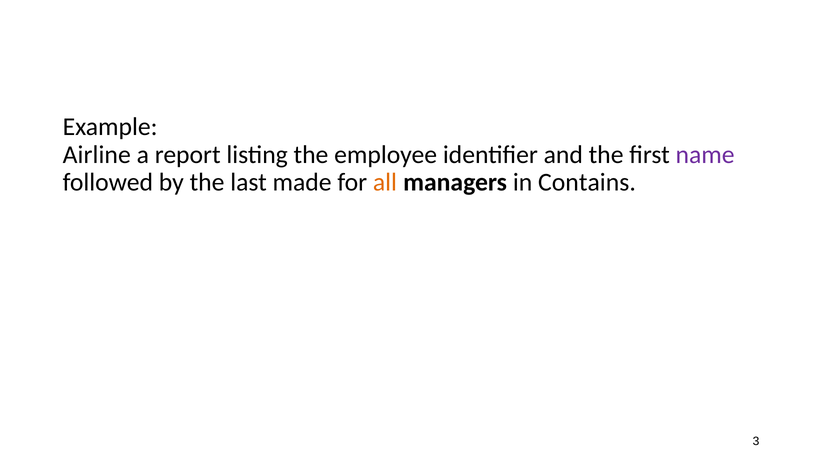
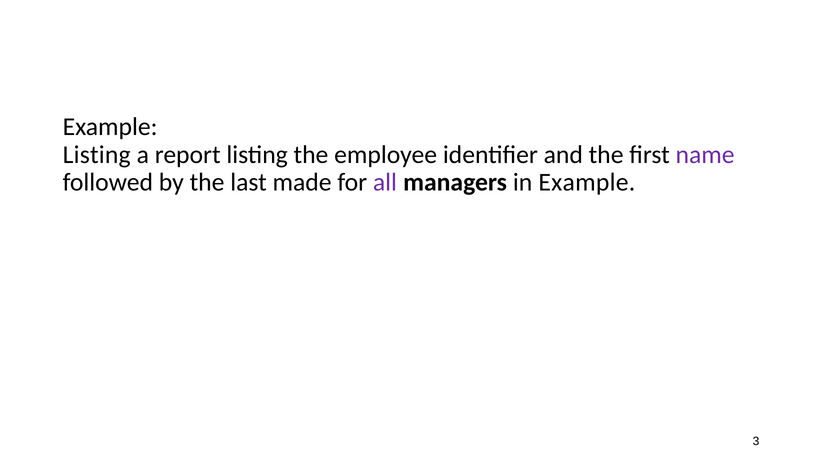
Airline: Airline -> Listing (97, 155)
all colour: orange -> purple (385, 183)
in Contains: Contains -> Example (587, 183)
